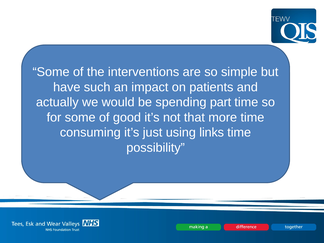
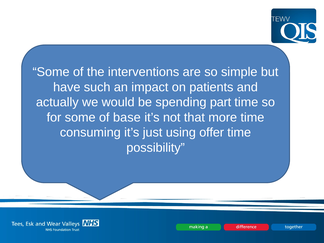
good: good -> base (127, 117)
links: links -> offer (212, 133)
